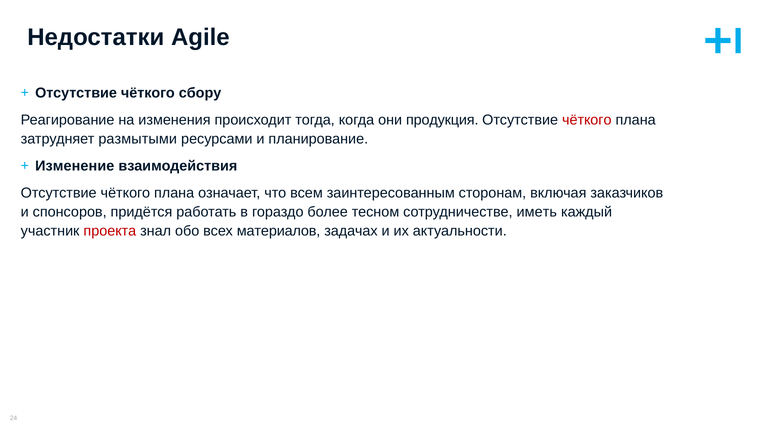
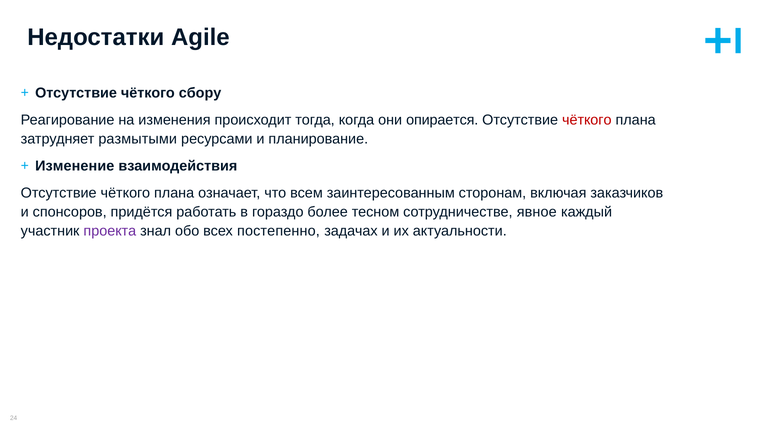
продукция: продукция -> опирается (442, 120)
иметь: иметь -> явное (537, 212)
проекта colour: red -> purple (110, 231)
материалов: материалов -> постепенно (278, 231)
